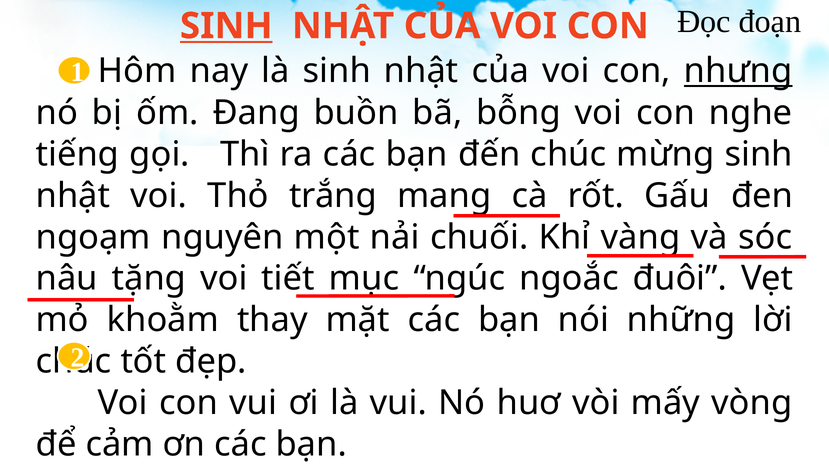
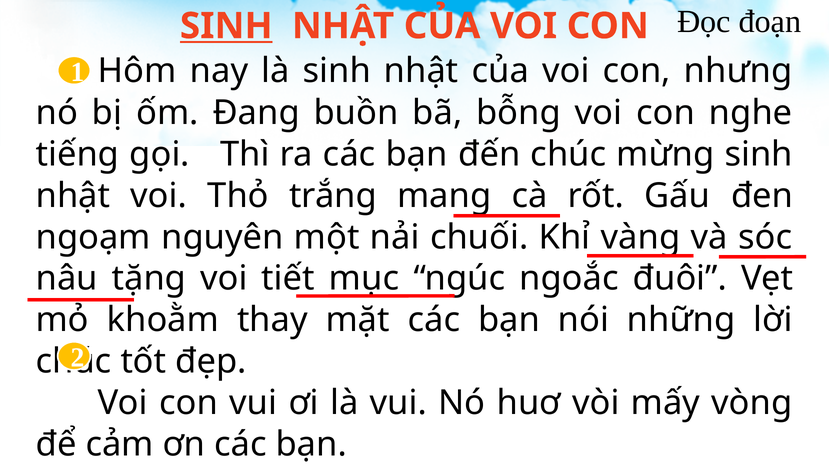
nhưng underline: present -> none (738, 71)
